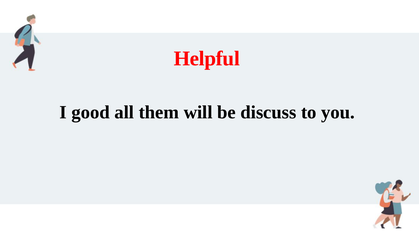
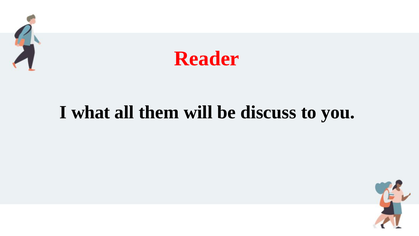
Helpful: Helpful -> Reader (207, 58)
good: good -> what (91, 112)
